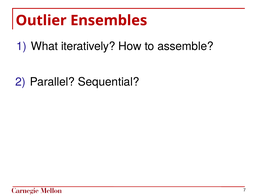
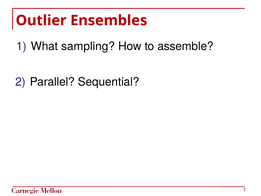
iteratively: iteratively -> sampling (88, 46)
